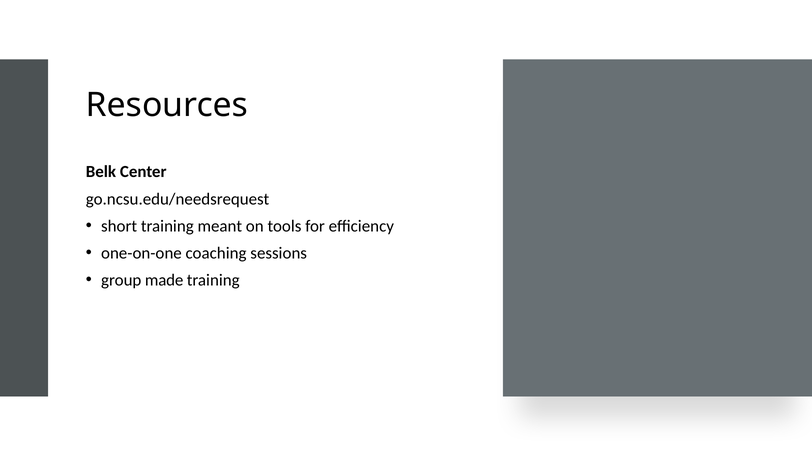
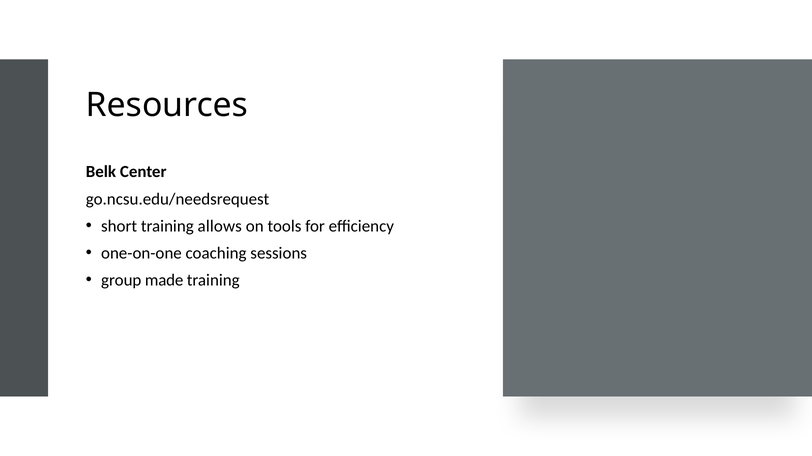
meant: meant -> allows (220, 226)
